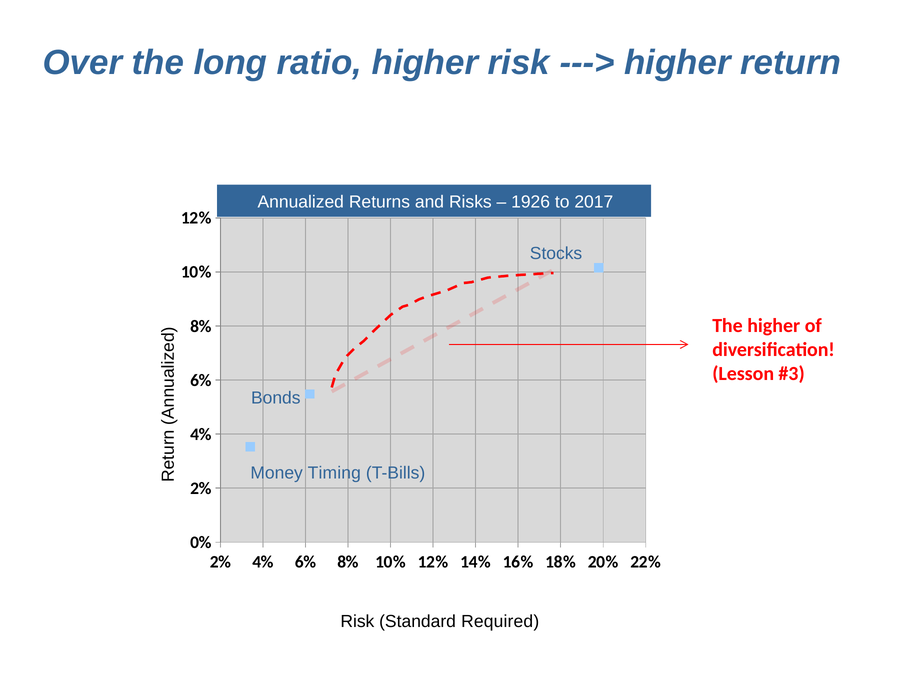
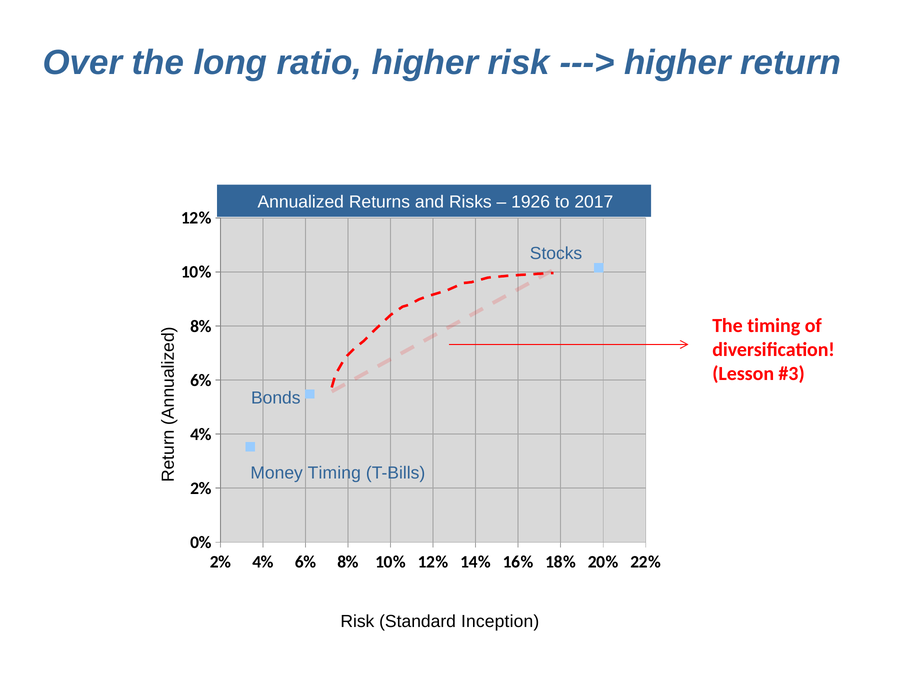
The higher: higher -> timing (774, 325)
Required: Required -> Inception (500, 621)
